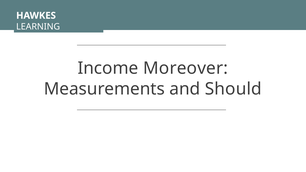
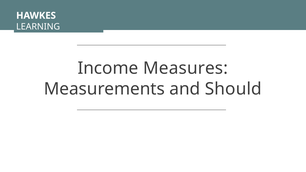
Moreover: Moreover -> Measures (186, 68)
